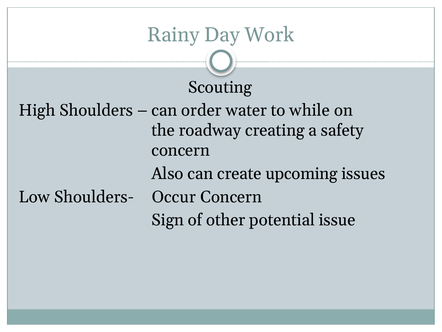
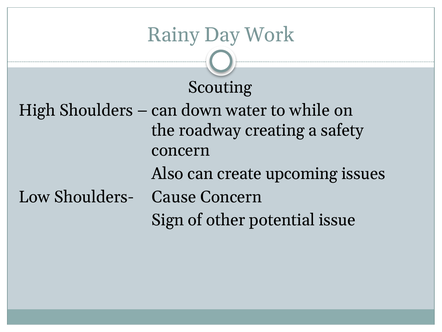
order: order -> down (202, 110)
Occur: Occur -> Cause (174, 197)
